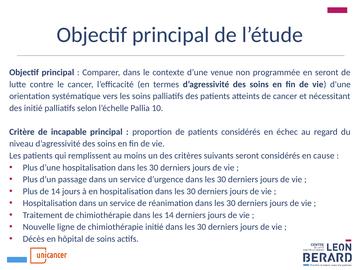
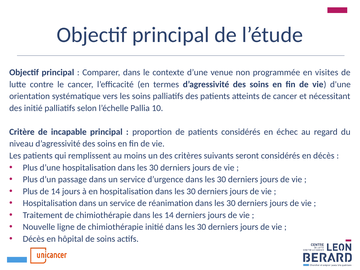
en seront: seront -> visites (327, 72)
en cause: cause -> décès (324, 156)
